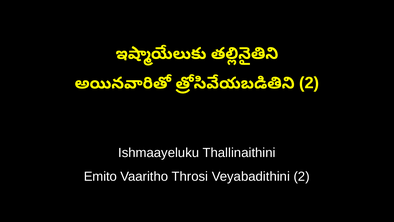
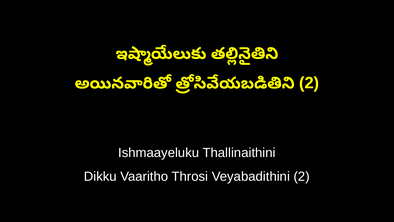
Emito: Emito -> Dikku (100, 176)
